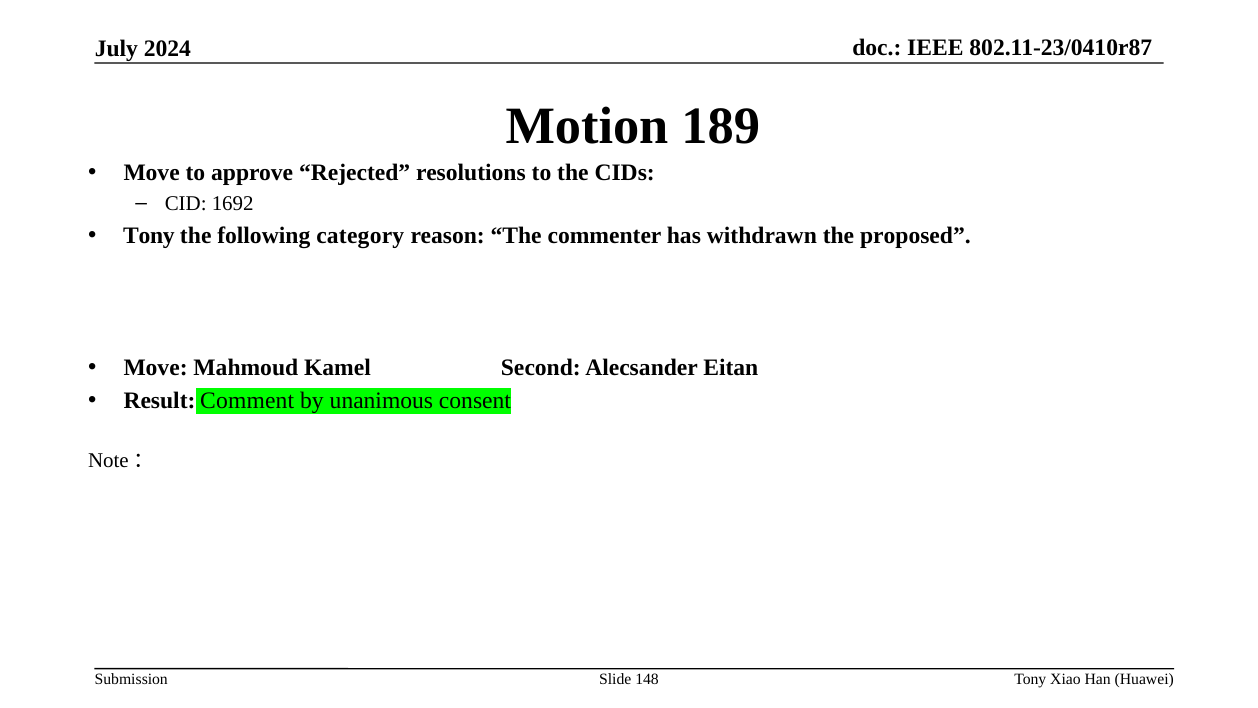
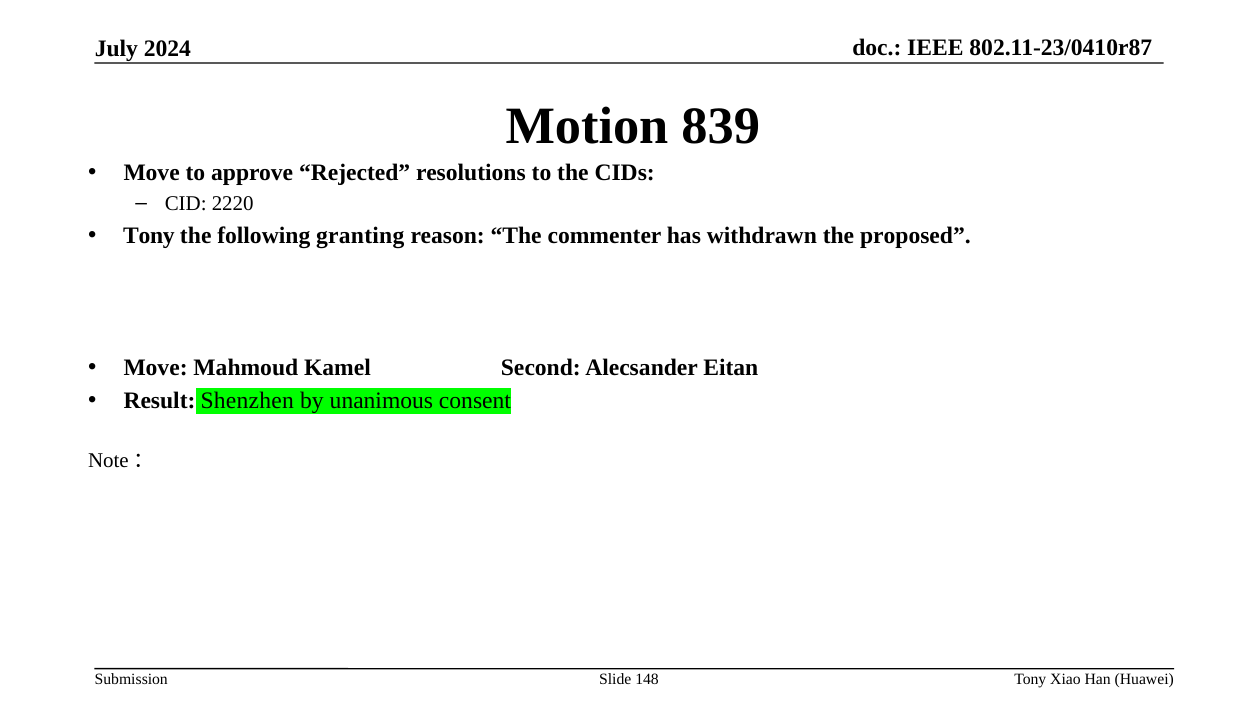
189: 189 -> 839 (721, 126)
1692: 1692 -> 2220 (233, 204)
category: category -> granting (360, 235)
Comment: Comment -> Shenzhen (247, 401)
